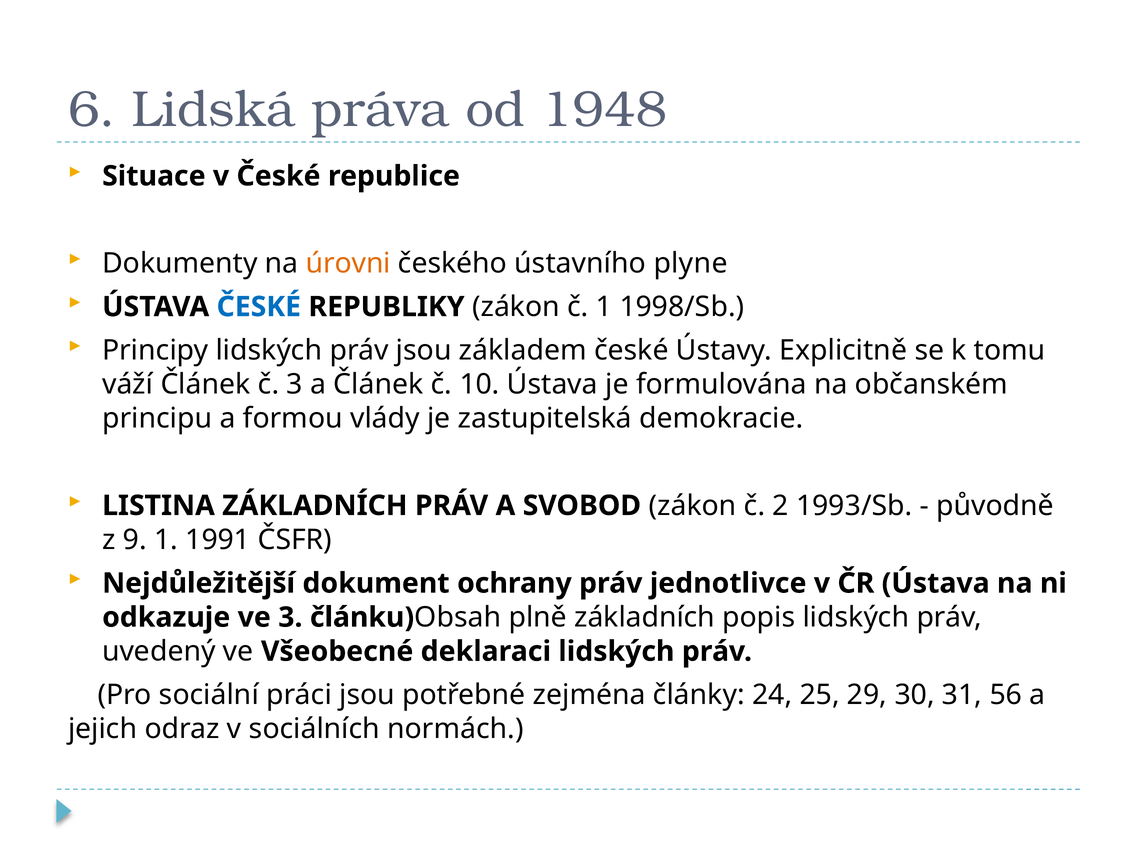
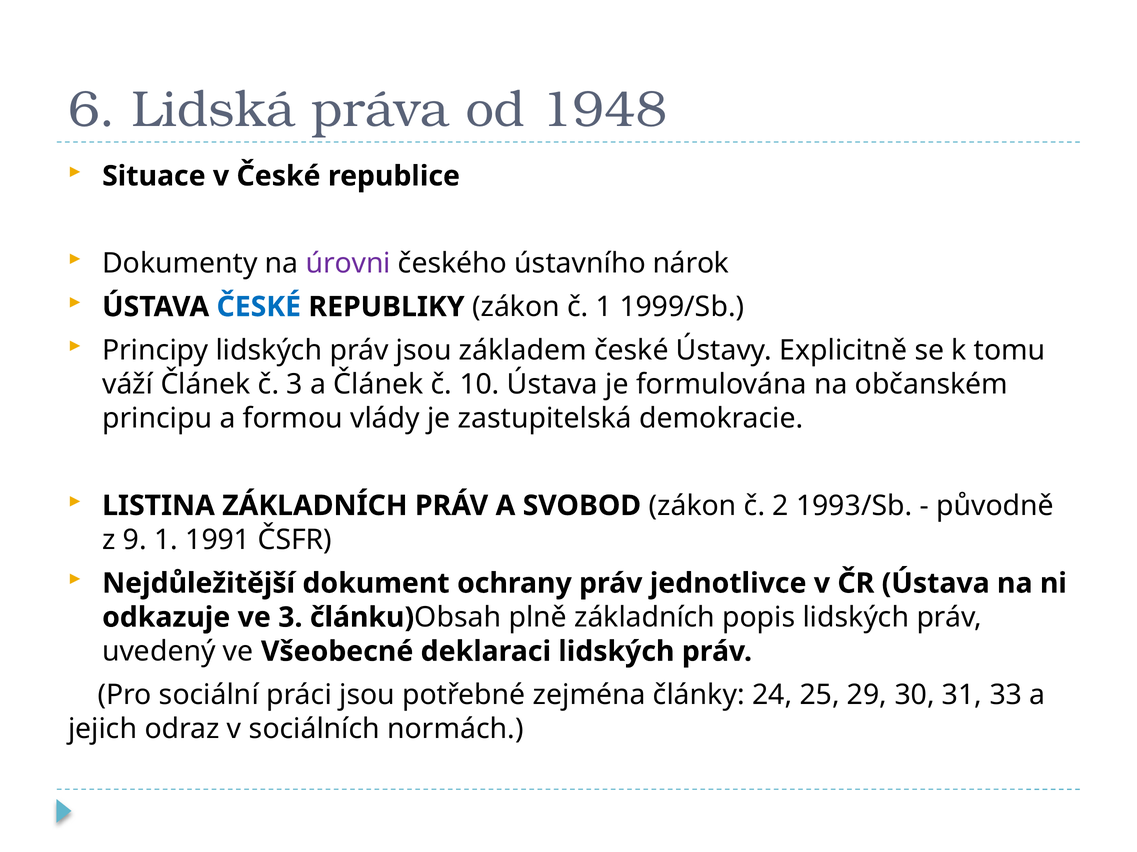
úrovni colour: orange -> purple (348, 263)
plyne: plyne -> nárok (691, 263)
1998/Sb: 1998/Sb -> 1999/Sb (682, 307)
56: 56 -> 33 (1006, 696)
